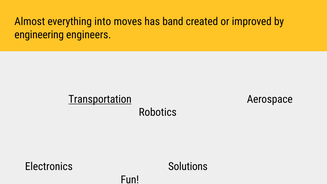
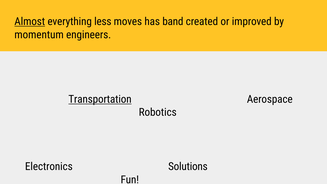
Almost underline: none -> present (30, 22)
into: into -> less (103, 22)
engineering: engineering -> momentum (39, 35)
